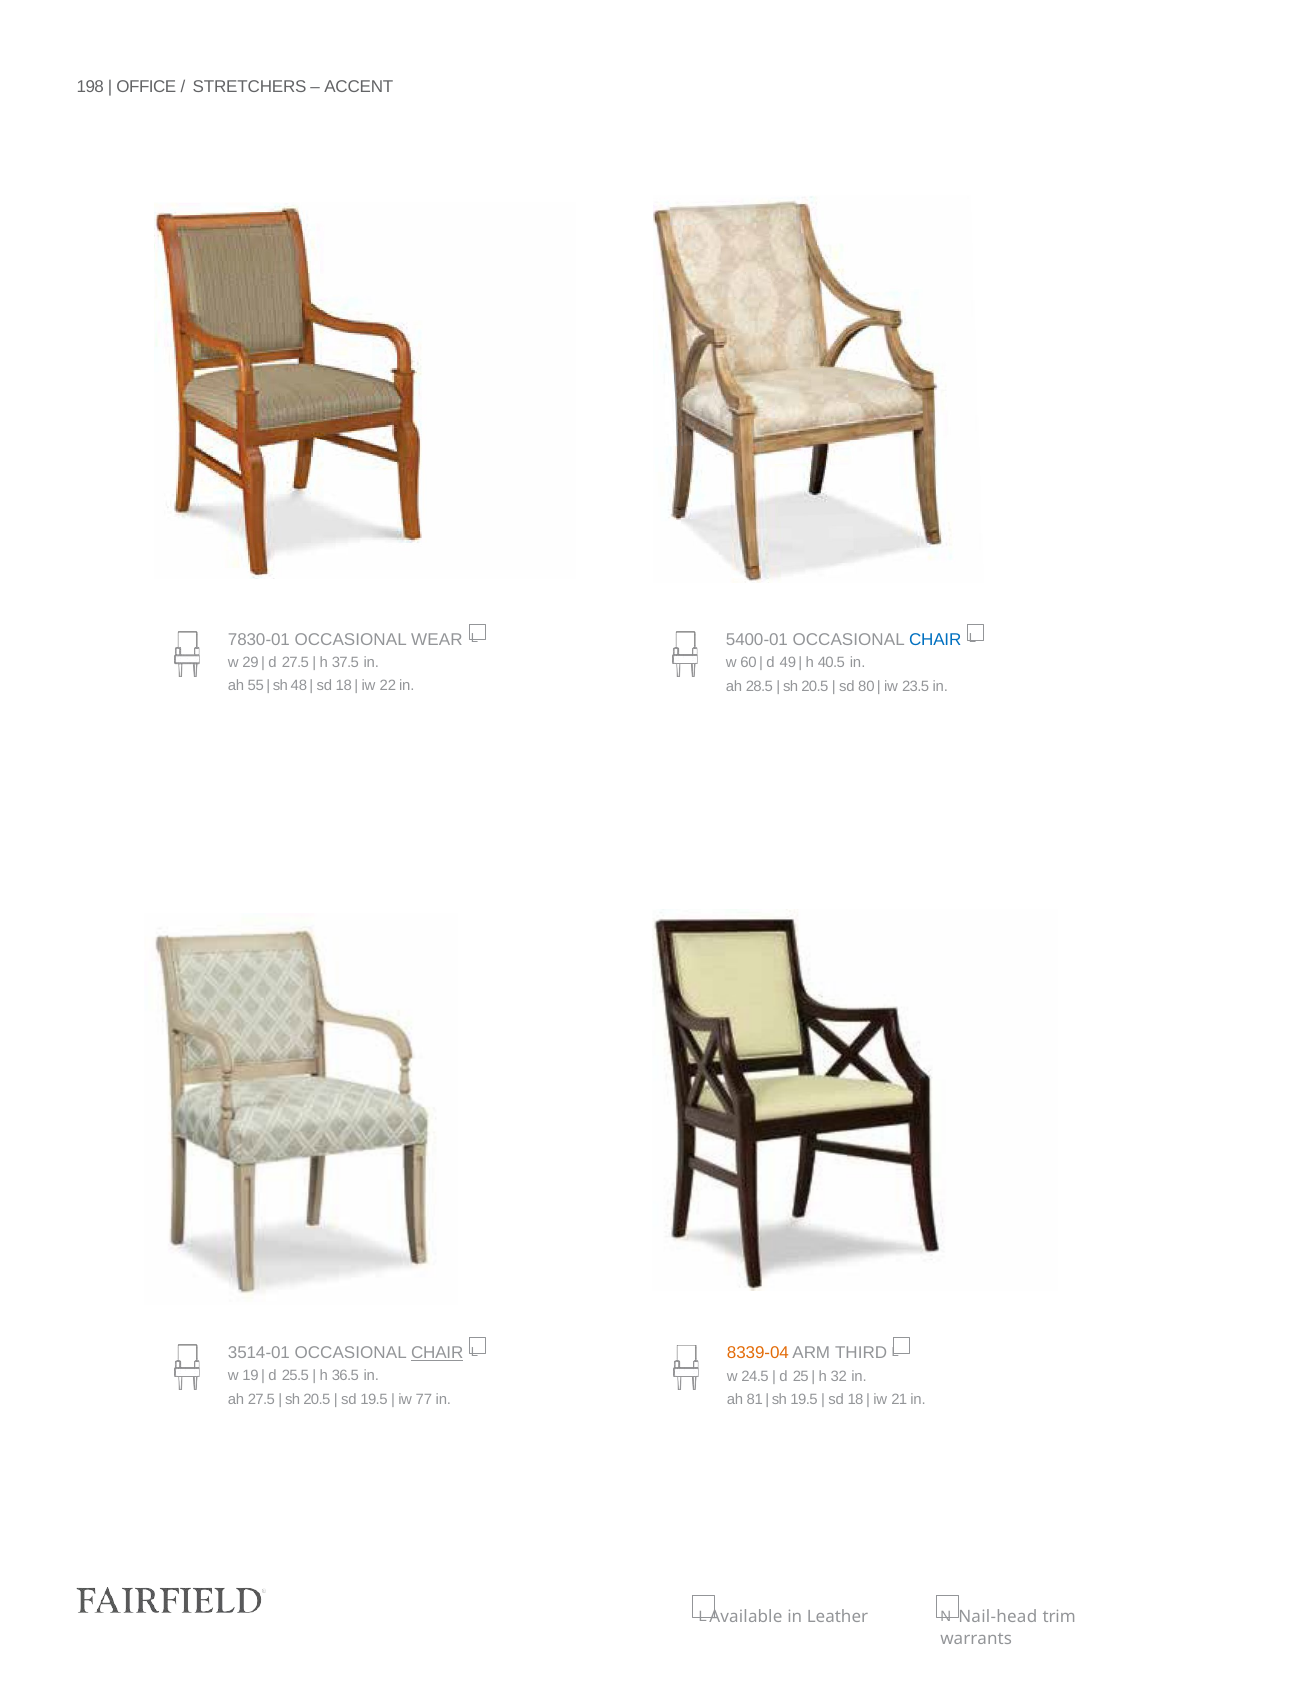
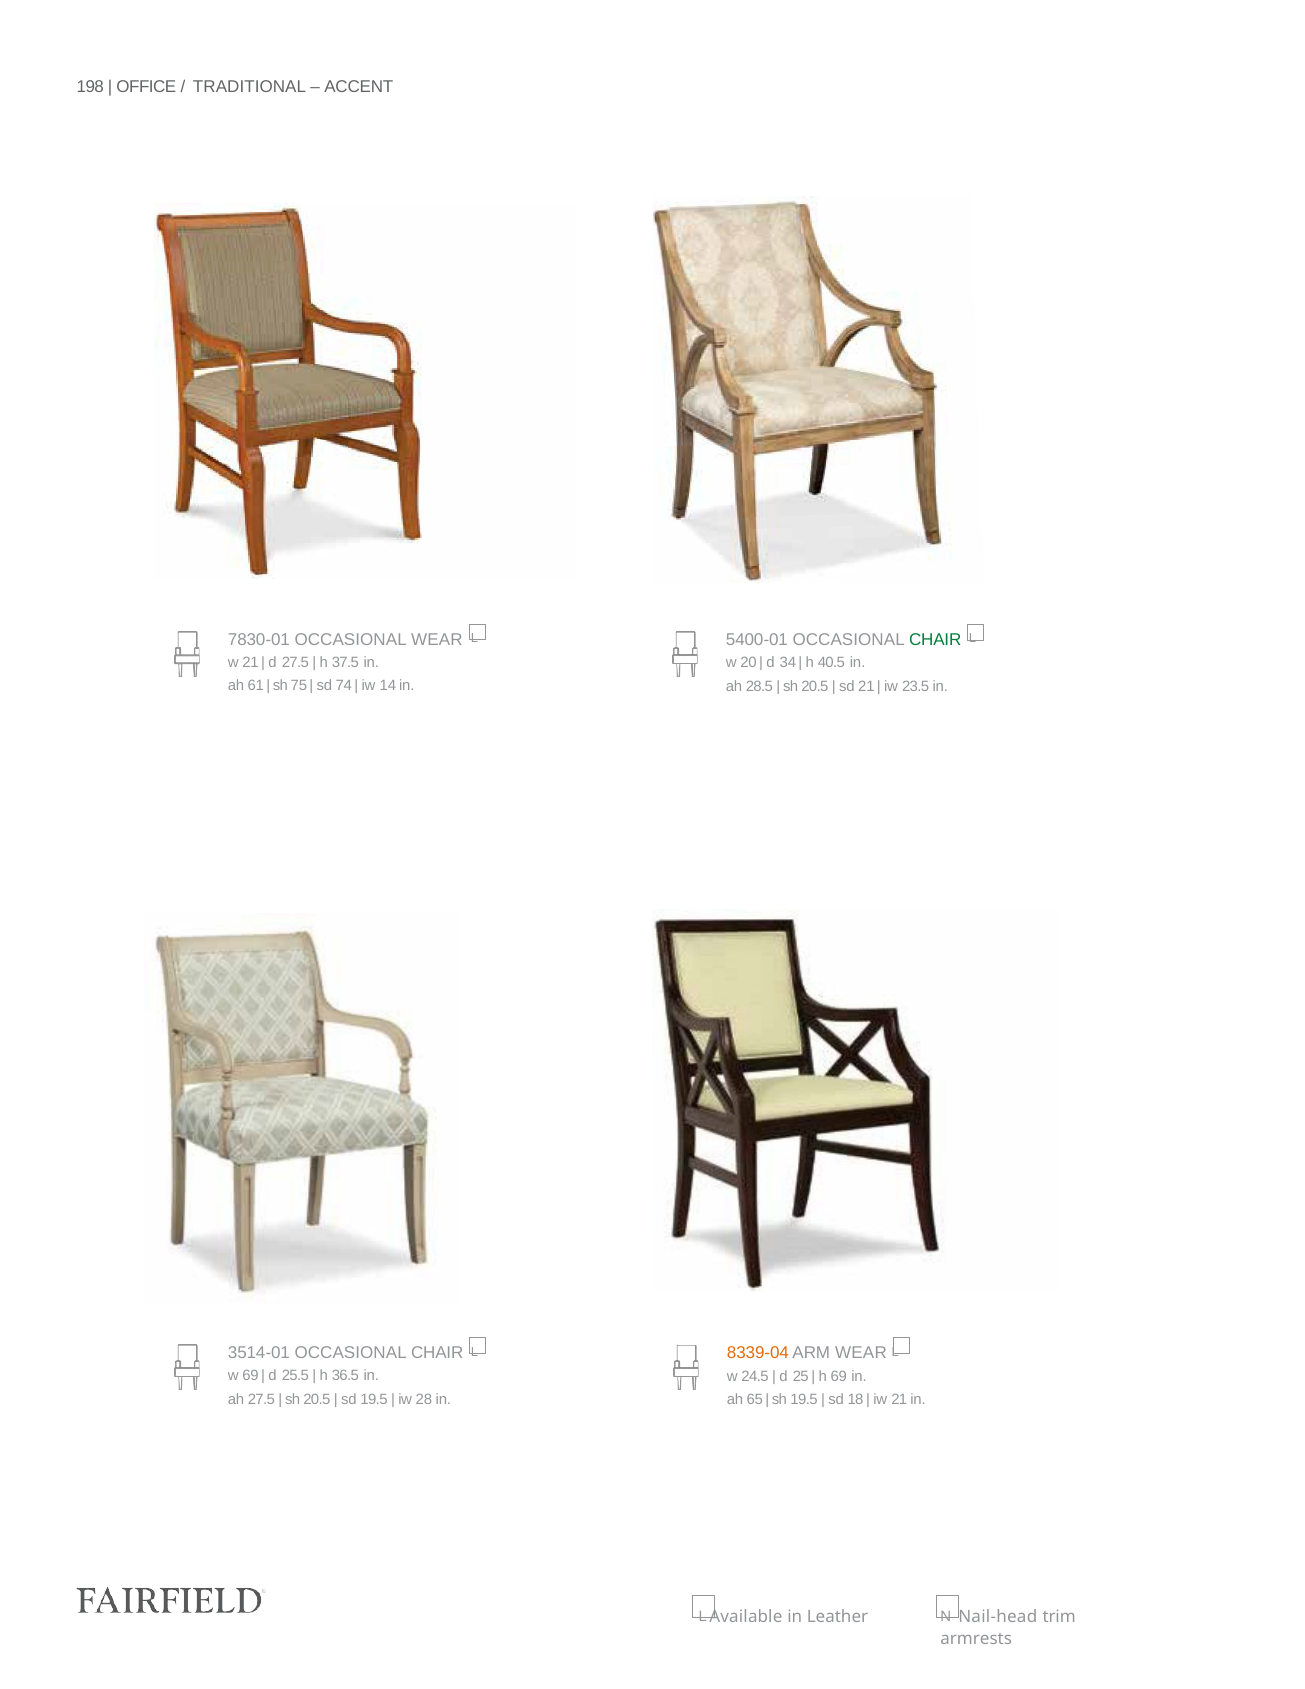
STRETCHERS: STRETCHERS -> TRADITIONAL (250, 87)
CHAIR colour: blue -> green (935, 640)
w 29: 29 -> 21 (250, 663)
60: 60 -> 20 (748, 663)
49: 49 -> 34 (788, 663)
55: 55 -> 61 (256, 686)
48: 48 -> 75 (299, 686)
18: 18 -> 74 (344, 686)
22: 22 -> 14 (388, 686)
sd 80: 80 -> 21 (866, 686)
CHAIR underline: present -> none (437, 1353)
ARM THIRD: THIRD -> WEAR (861, 1353)
w 19: 19 -> 69 (250, 1376)
h 32: 32 -> 69 (839, 1376)
77: 77 -> 28 (424, 1399)
81: 81 -> 65 (755, 1399)
warrants: warrants -> armrests (976, 1639)
